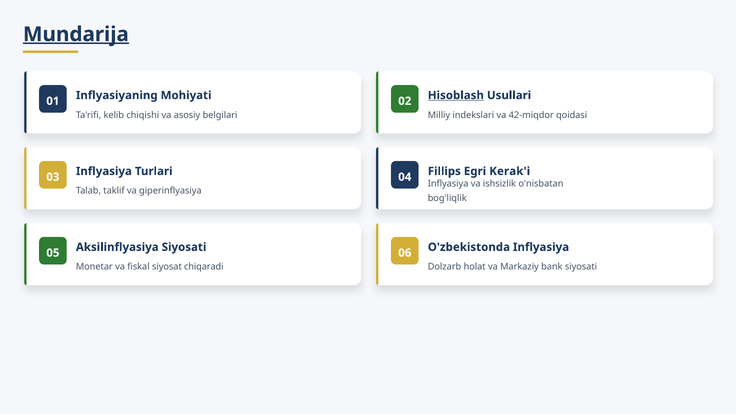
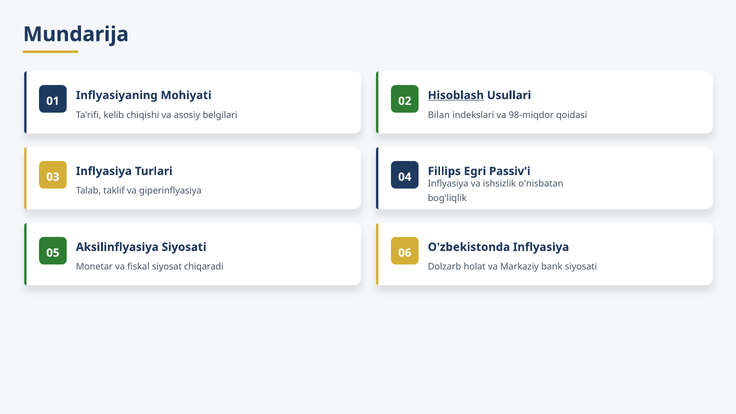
Mundarija underline: present -> none (76, 34)
Milliy: Milliy -> Bilan (439, 115)
42-miqdor: 42-miqdor -> 98-miqdor (531, 115)
Kerak'i: Kerak'i -> Passiv'i (510, 171)
